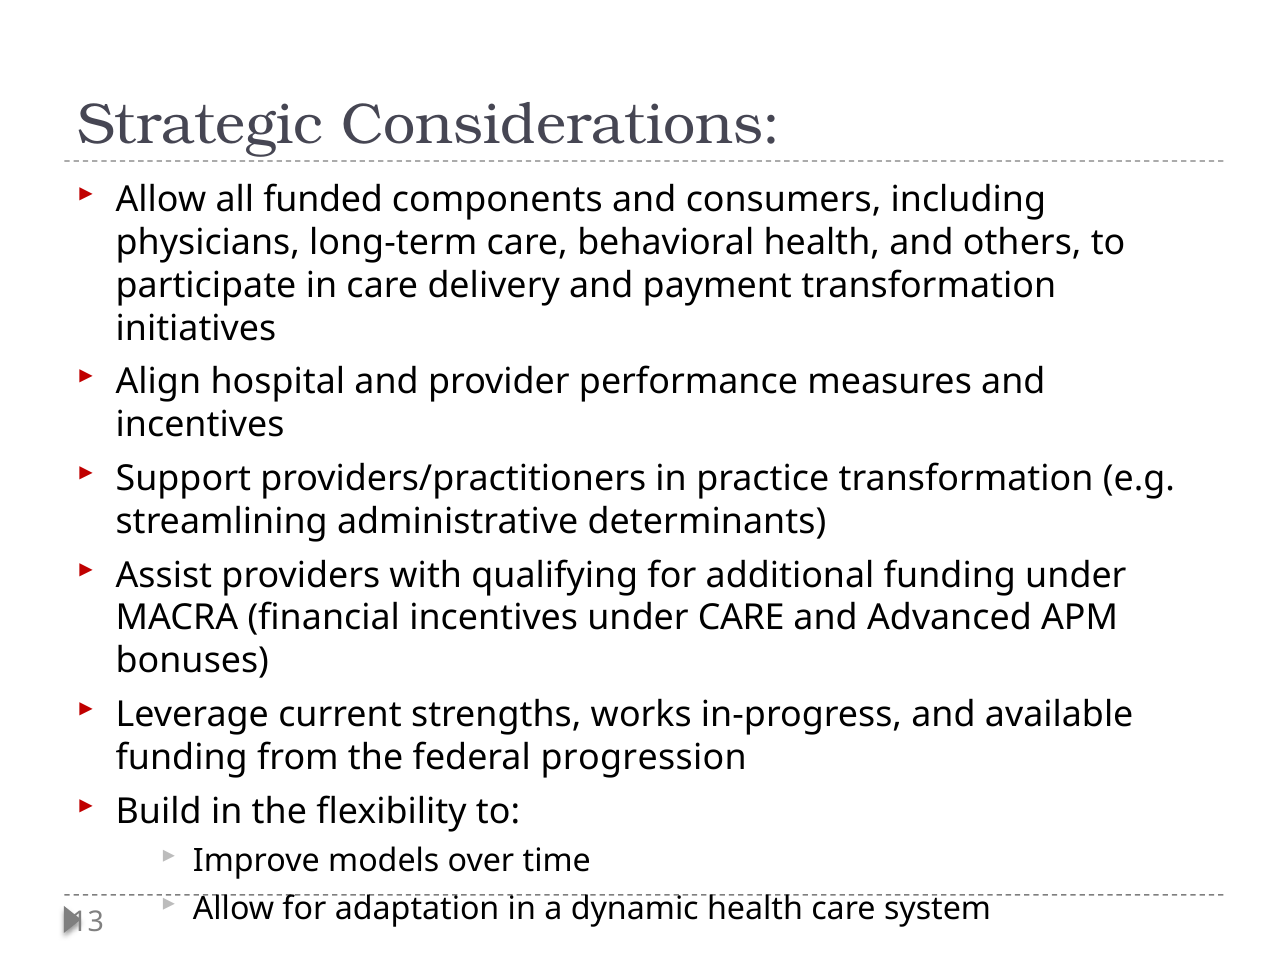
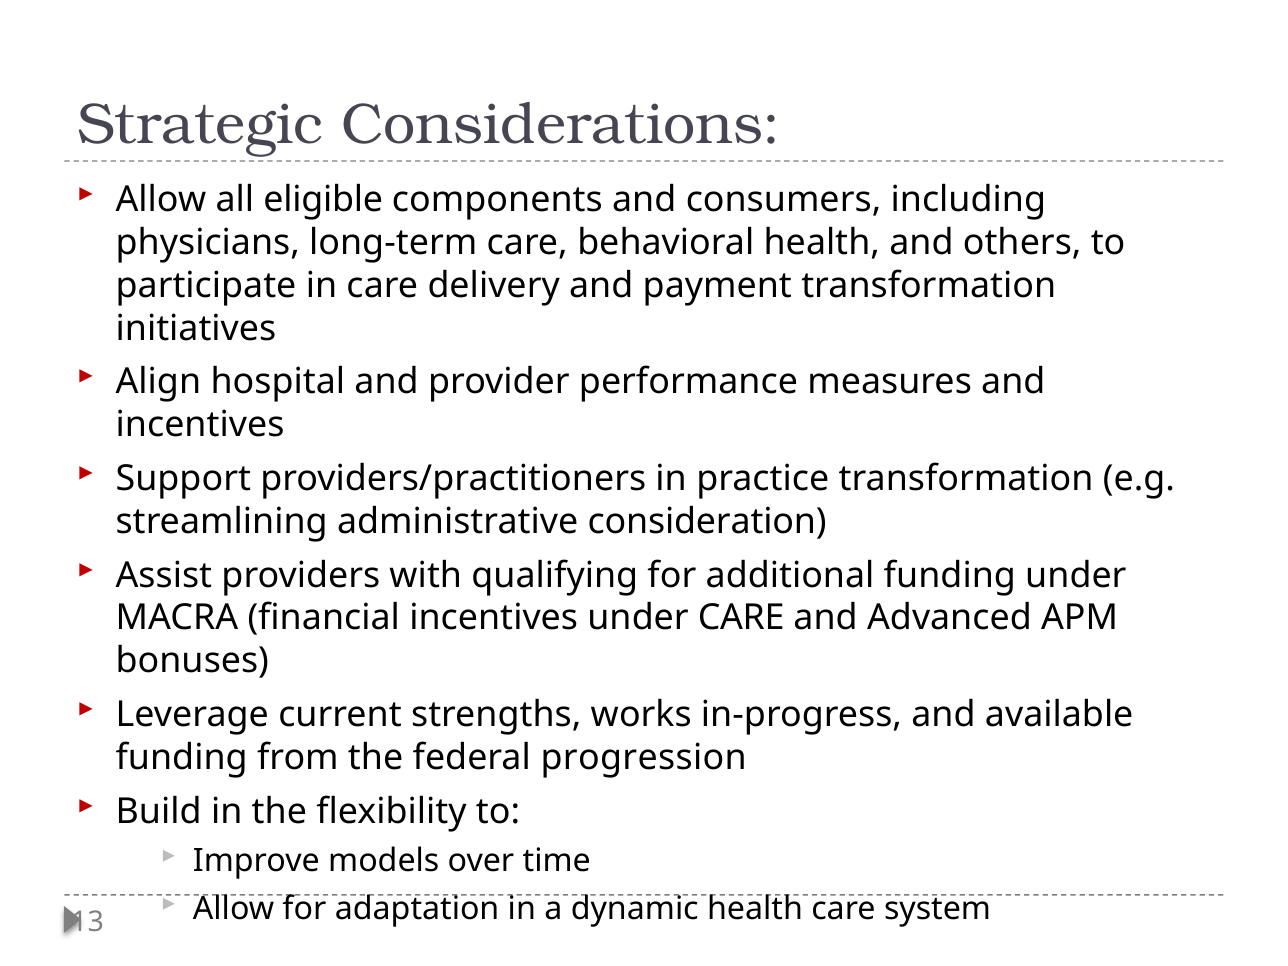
funded: funded -> eligible (323, 199)
determinants: determinants -> consideration (707, 521)
